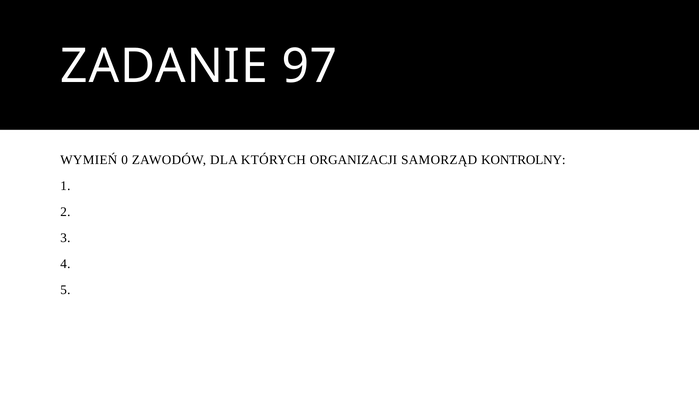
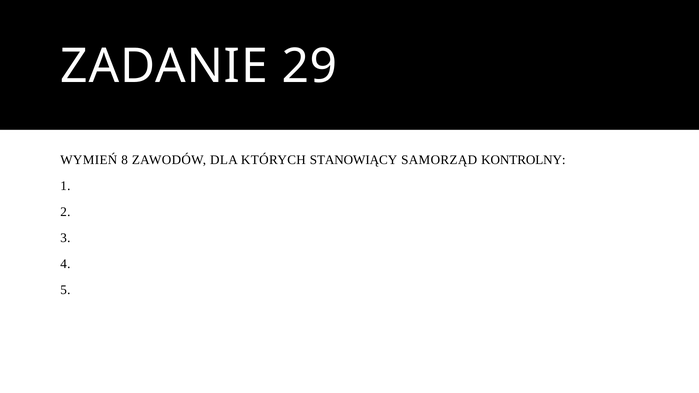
97: 97 -> 29 (310, 67)
0: 0 -> 8 (125, 160)
ORGANIZACJI: ORGANIZACJI -> STANOWIĄCY (354, 160)
